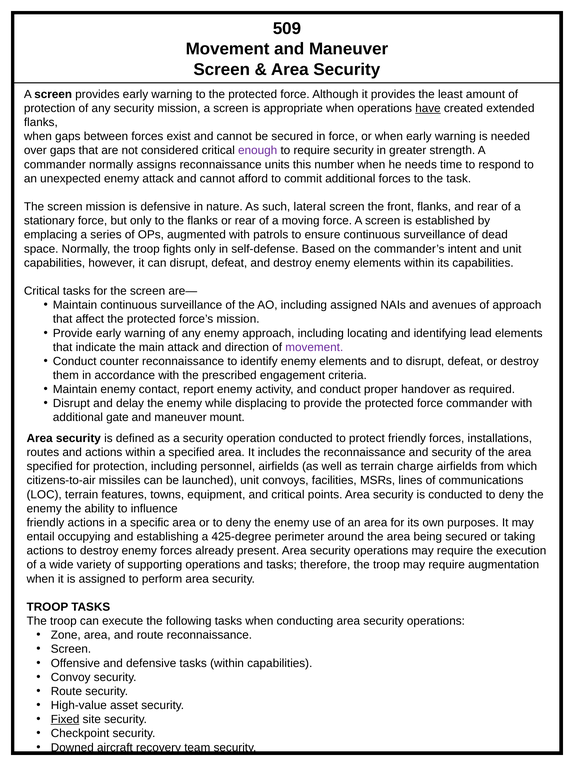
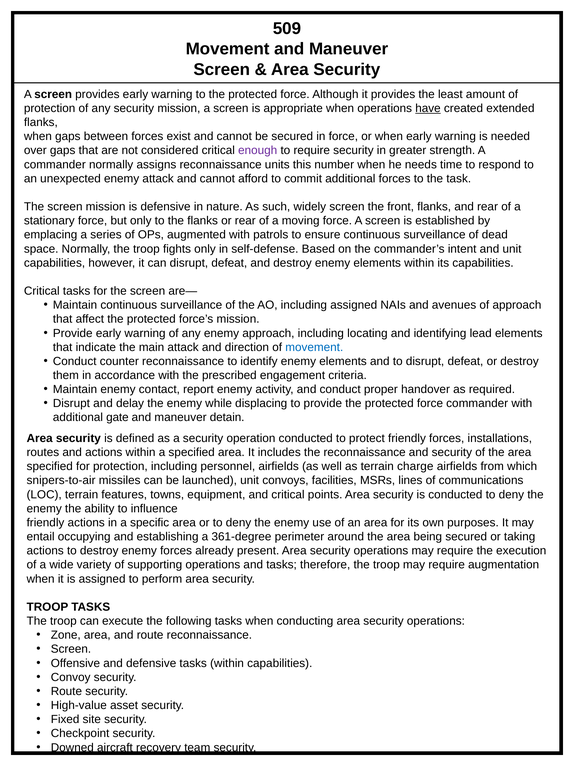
lateral: lateral -> widely (310, 206)
movement colour: purple -> blue (314, 347)
mount: mount -> detain (227, 417)
citizens-to-air: citizens-to-air -> snipers-to-air (61, 480)
425-degree: 425-degree -> 361-degree (241, 536)
Fixed underline: present -> none (65, 719)
